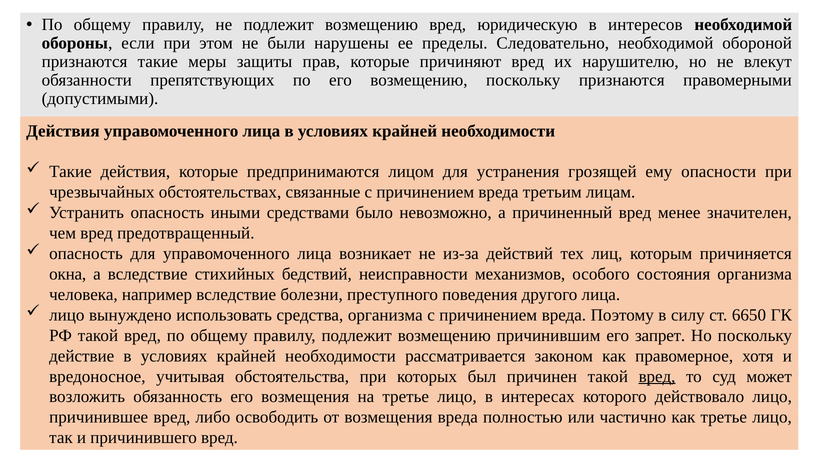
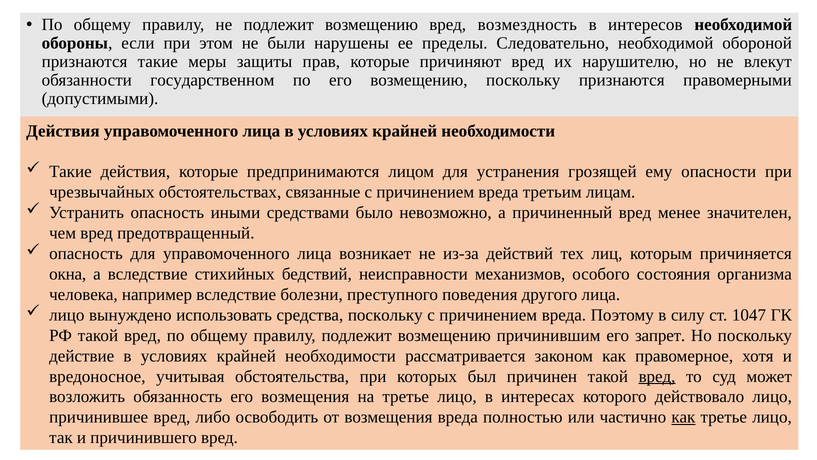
юридическую: юридическую -> возмездность (527, 25)
препятствующих: препятствующих -> государственном (212, 80)
средства организма: организма -> поскольку (385, 315)
6650: 6650 -> 1047 (749, 315)
как underline: none -> present (683, 417)
